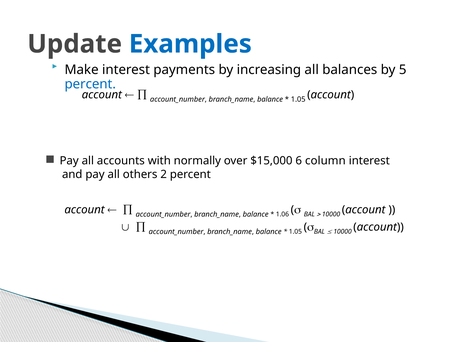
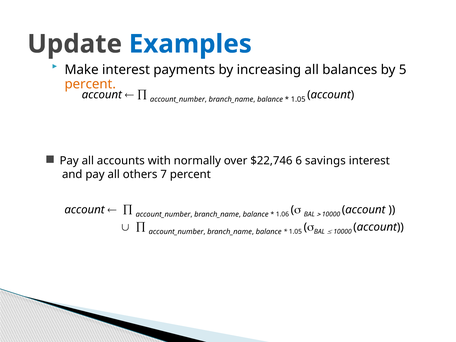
percent colour: blue -> orange (90, 84)
$15,000: $15,000 -> $22,746 (271, 161)
column: column -> savings (325, 161)
2: 2 -> 7 (164, 174)
